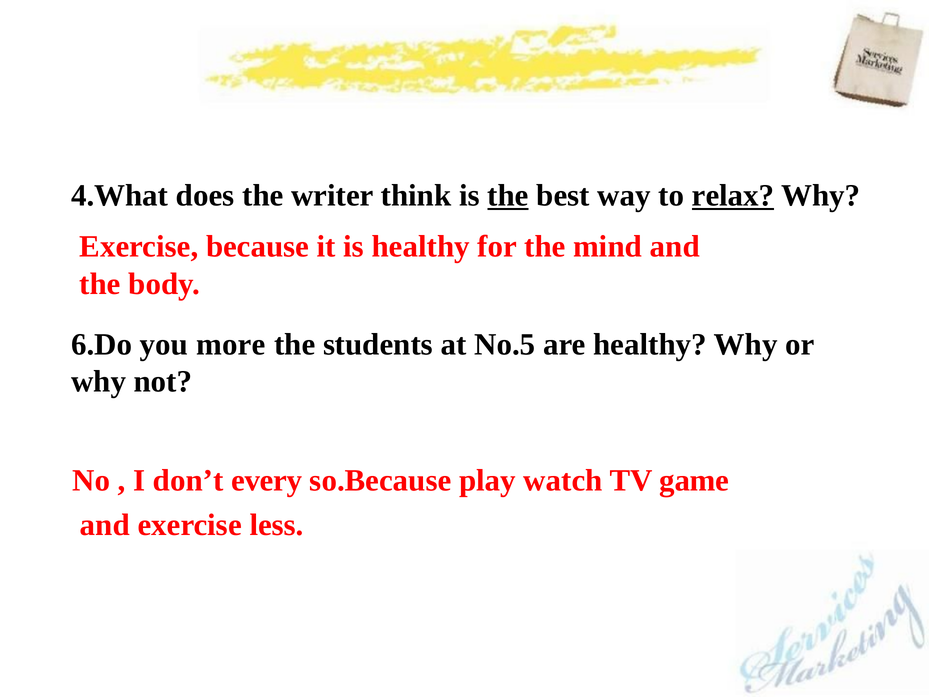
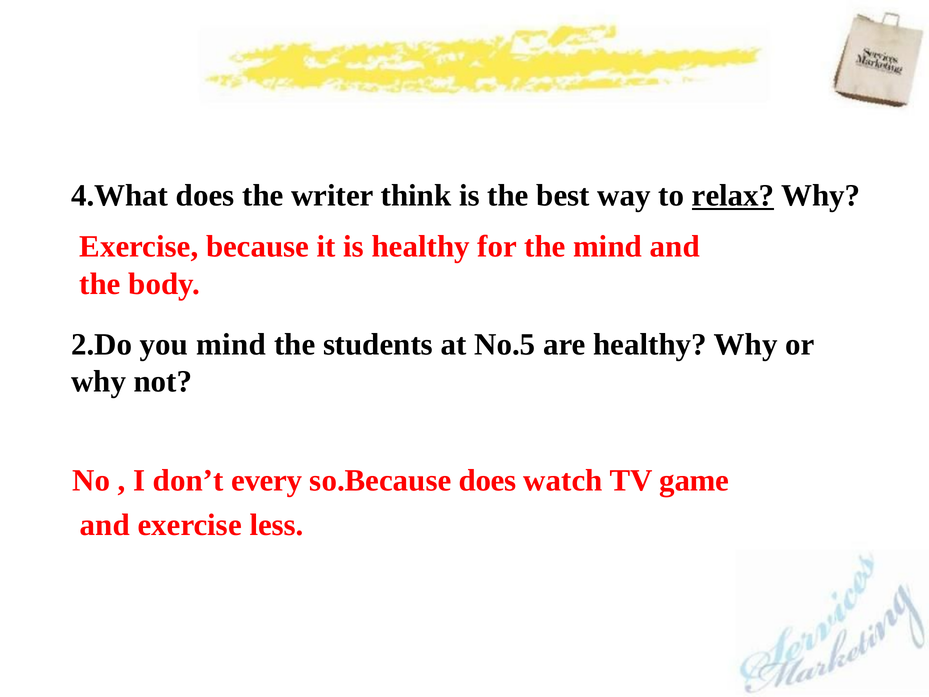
the underline: present -> none (508, 196)
6.Do: 6.Do -> 2.Do (102, 344)
you more: more -> mind (231, 344)
so.Because play: play -> does (488, 480)
